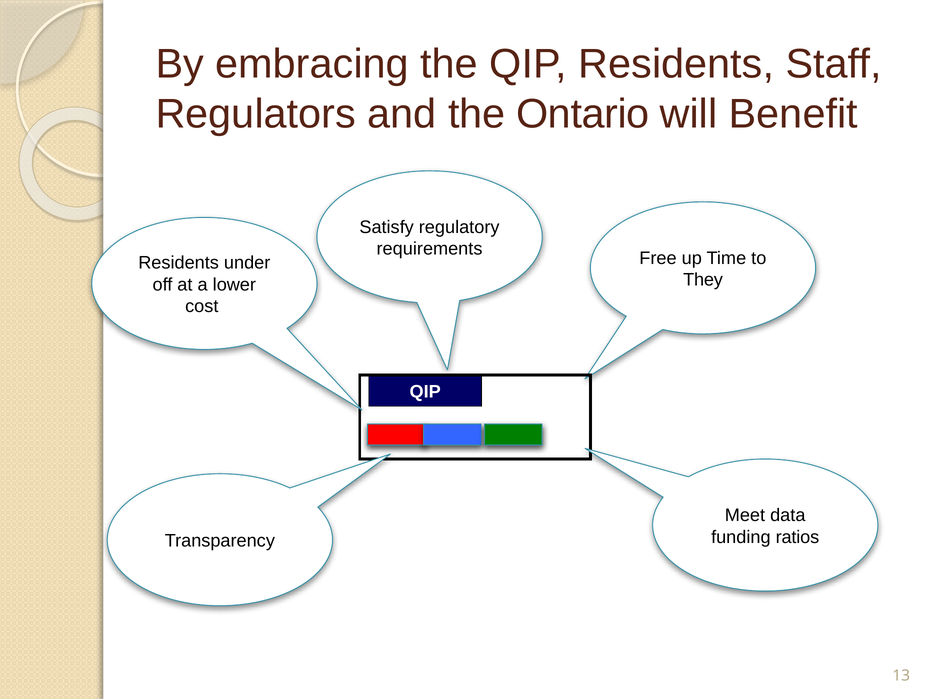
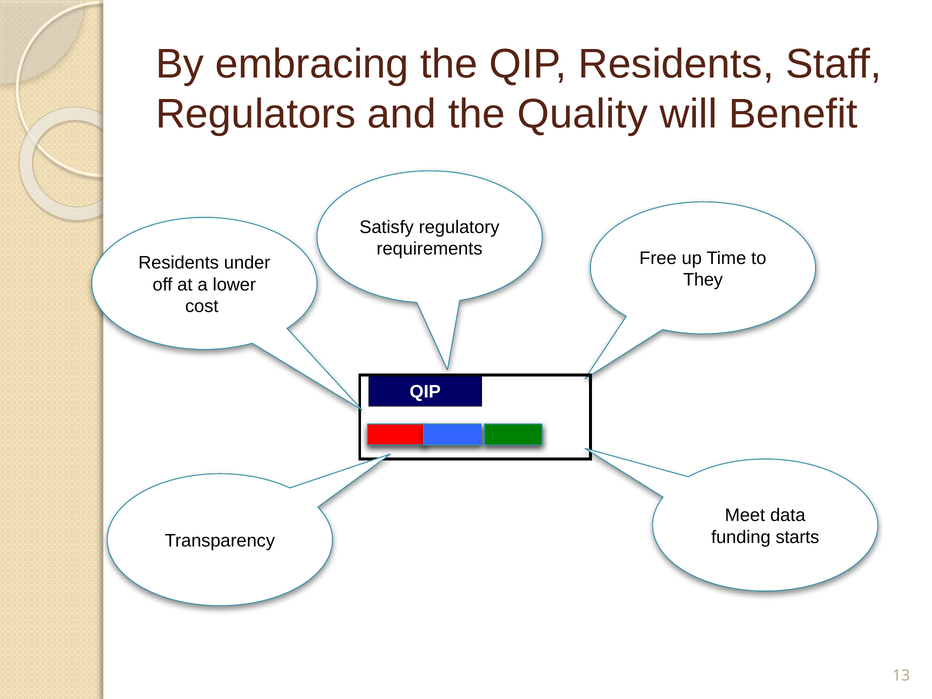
Ontario: Ontario -> Quality (582, 114)
ratios: ratios -> starts (797, 537)
